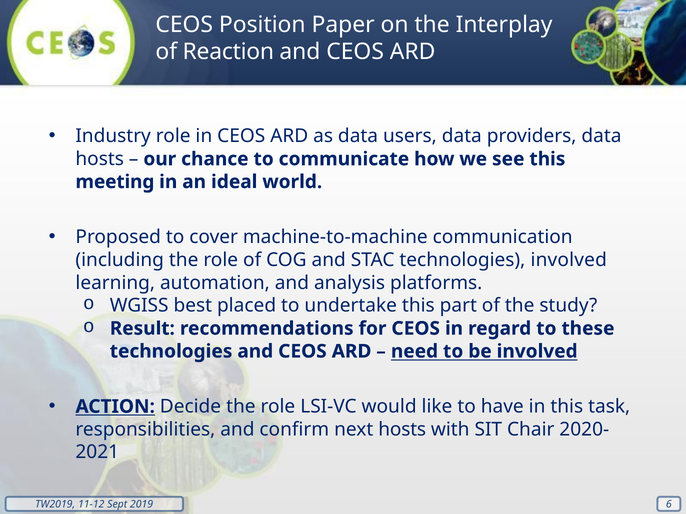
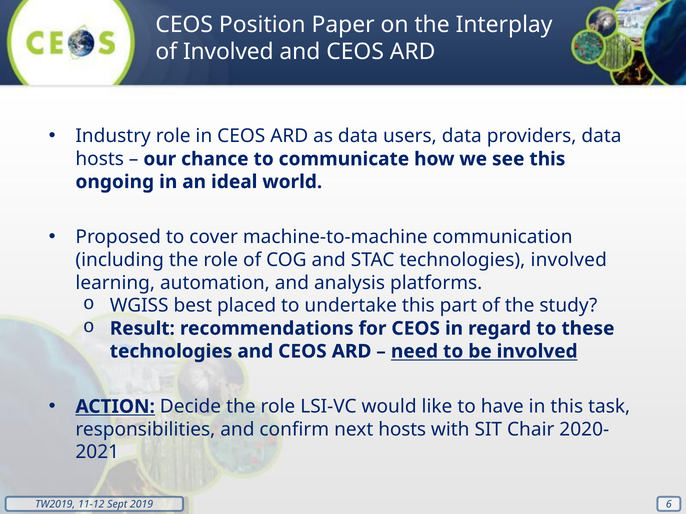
of Reaction: Reaction -> Involved (228, 52)
meeting: meeting -> ongoing (115, 182)
